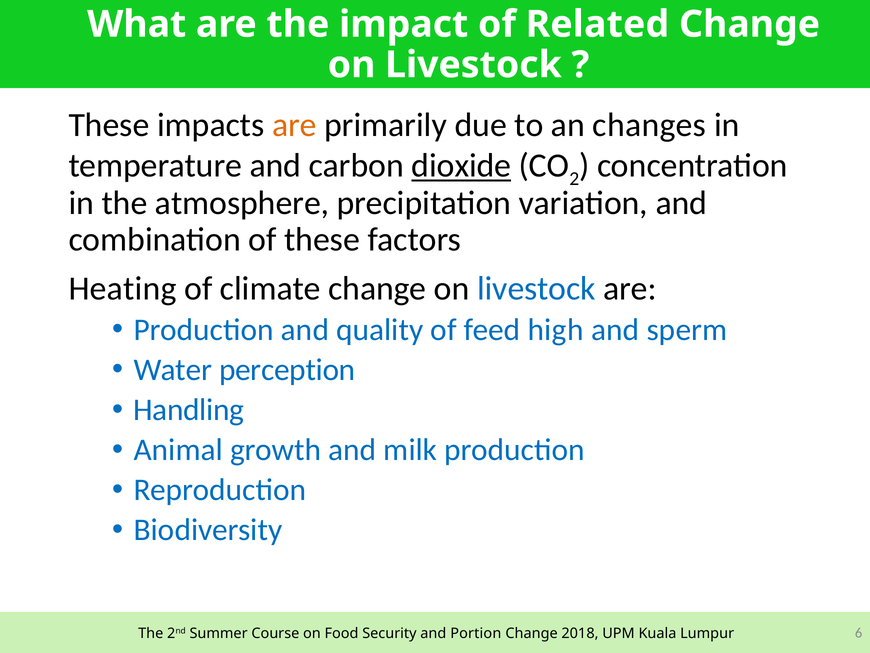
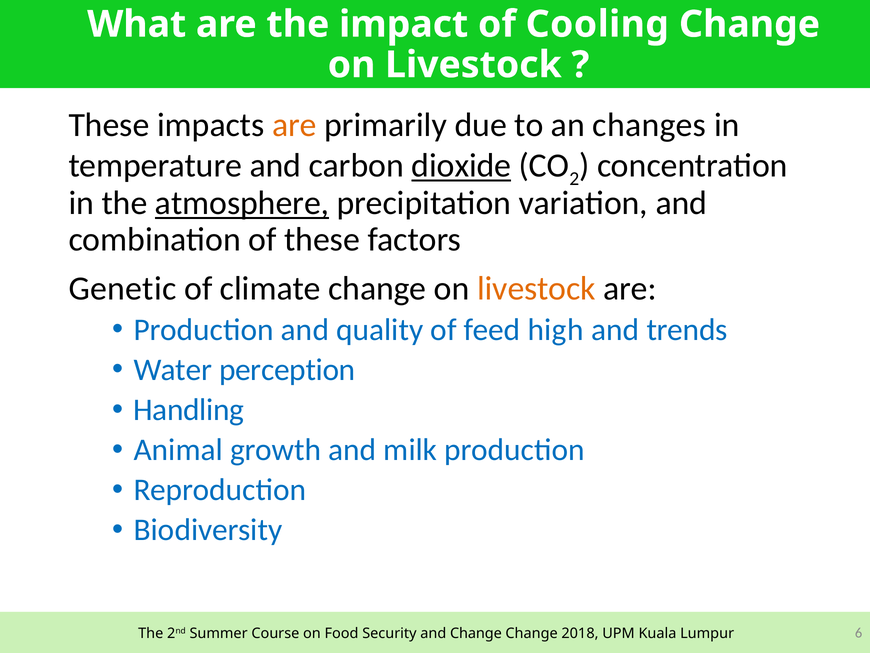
Related: Related -> Cooling (597, 24)
atmosphere underline: none -> present (242, 203)
Heating: Heating -> Genetic (122, 288)
livestock colour: blue -> orange (536, 288)
sperm: sperm -> trends (687, 330)
and Portion: Portion -> Change (476, 633)
